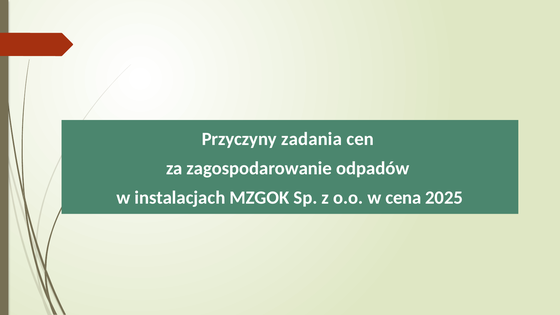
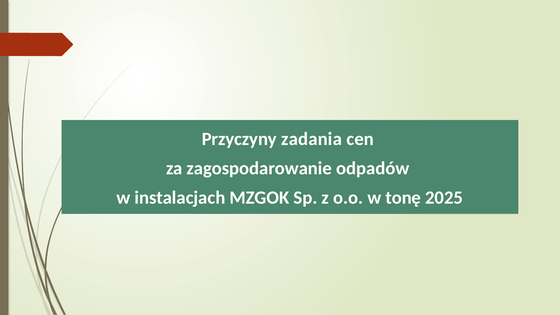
cena: cena -> tonę (403, 198)
